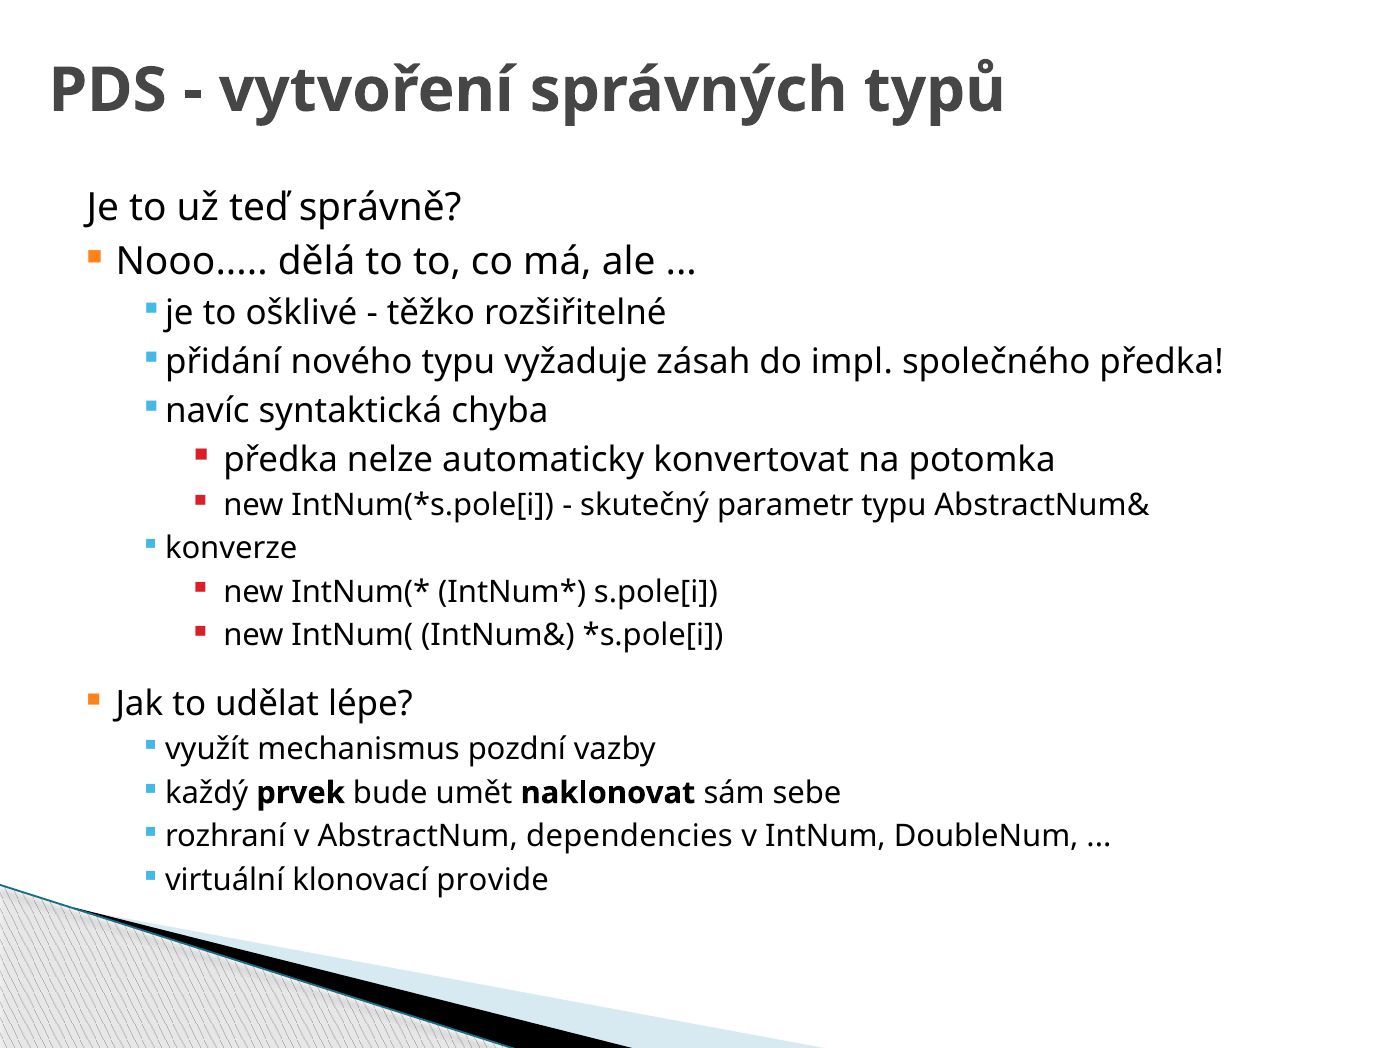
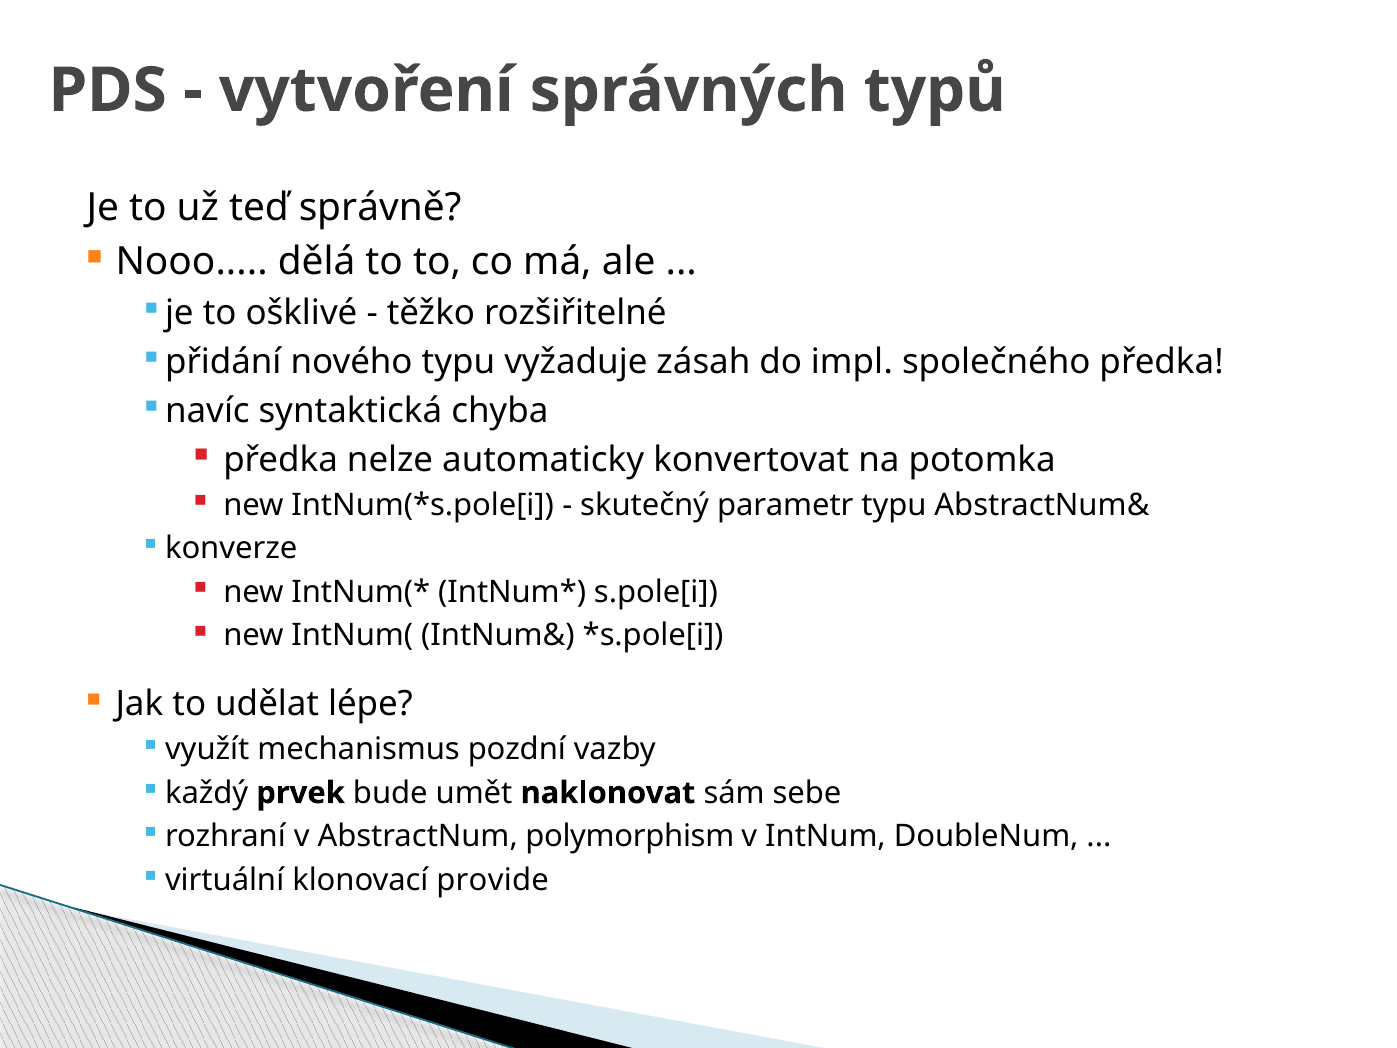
dependencies: dependencies -> polymorphism (630, 836)
